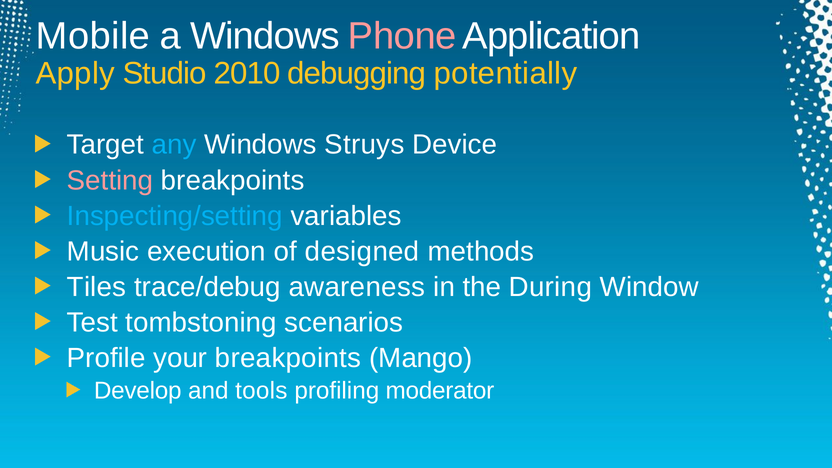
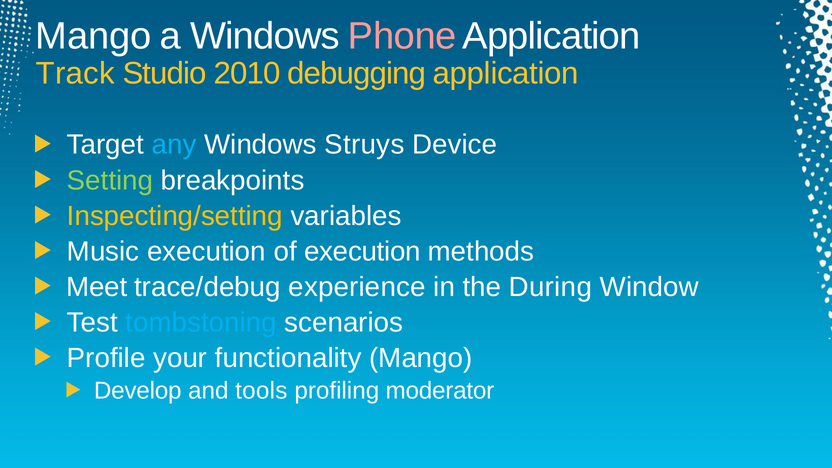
Mobile: Mobile -> Mango (93, 36)
Apply: Apply -> Track (75, 73)
debugging potentially: potentially -> application (506, 73)
Setting colour: pink -> light green (110, 180)
Inspecting/setting colour: light blue -> yellow (175, 216)
of designed: designed -> execution (362, 251)
Tiles: Tiles -> Meet (97, 287)
awareness: awareness -> experience (357, 287)
tombstoning colour: white -> light blue (201, 323)
your breakpoints: breakpoints -> functionality (288, 358)
